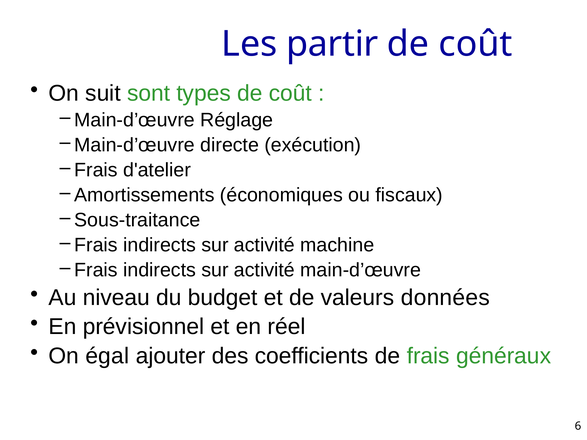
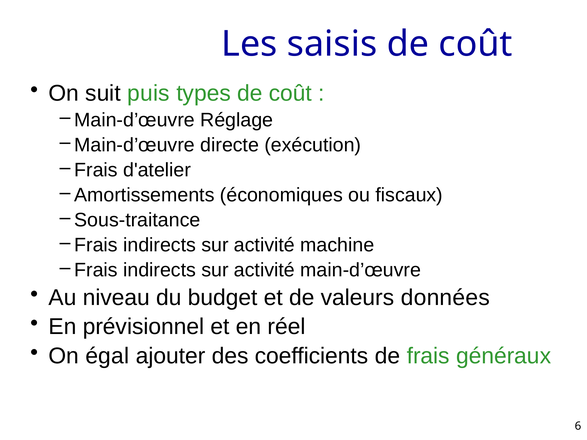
partir: partir -> saisis (332, 44)
sont: sont -> puis (148, 93)
